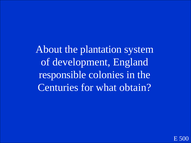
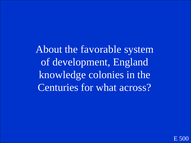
plantation: plantation -> favorable (101, 49)
responsible: responsible -> knowledge (62, 75)
obtain: obtain -> across (135, 88)
